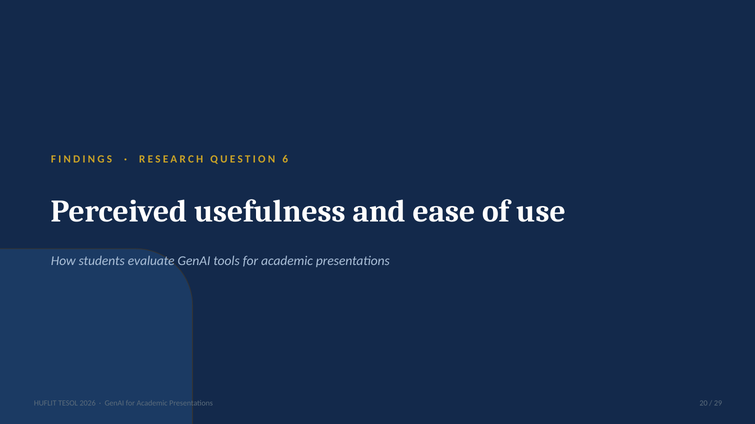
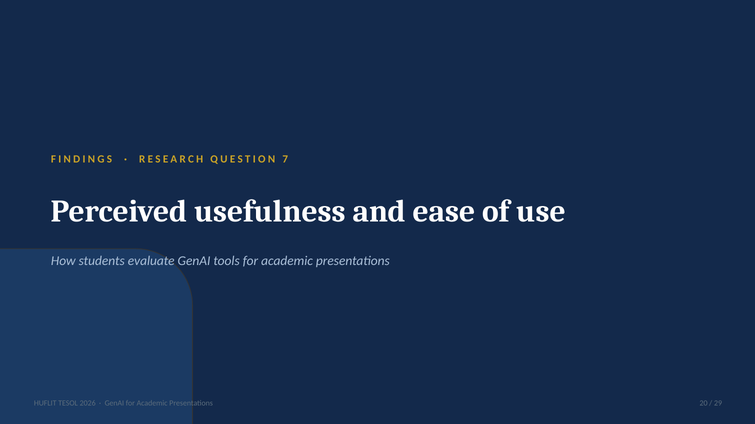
6: 6 -> 7 (285, 159)
